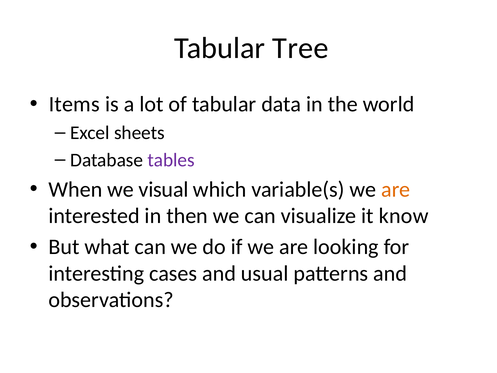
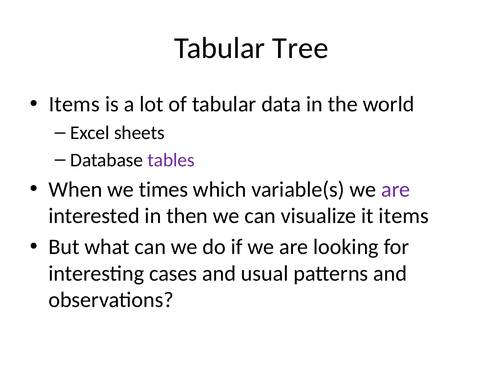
visual: visual -> times (163, 189)
are colour: orange -> purple (396, 189)
it know: know -> items (404, 216)
